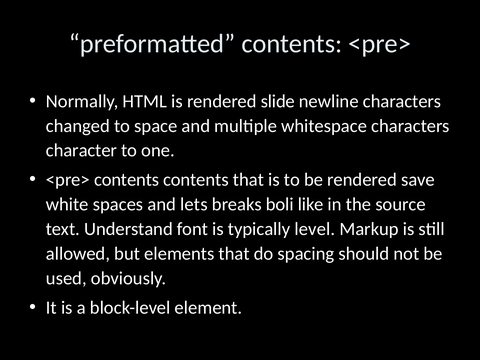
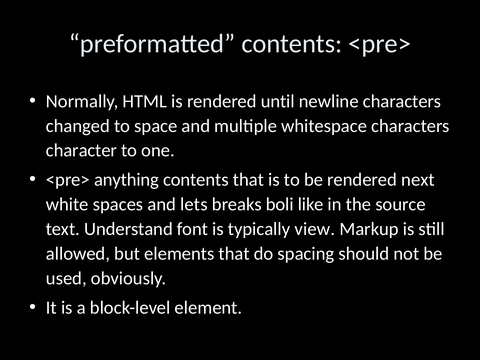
slide: slide -> until (278, 101)
<pre> contents: contents -> anything (127, 180)
save: save -> next (418, 180)
level: level -> view (315, 229)
